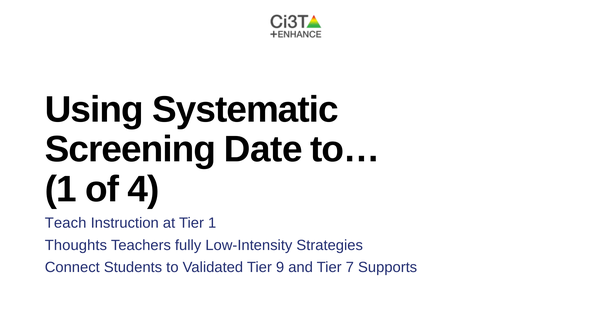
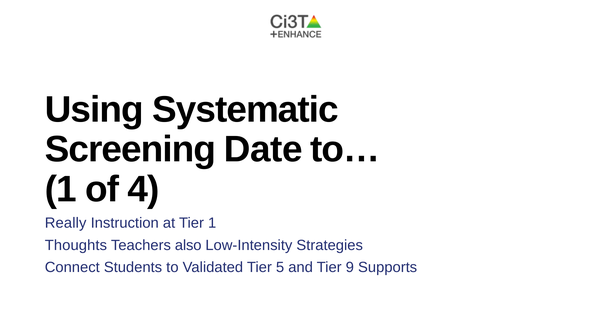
Teach: Teach -> Really (66, 223)
fully: fully -> also (188, 245)
9: 9 -> 5 (280, 268)
7: 7 -> 9 (350, 268)
